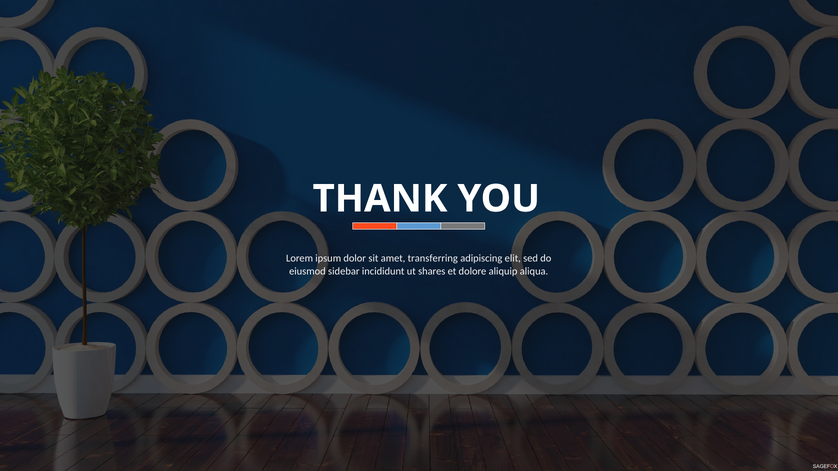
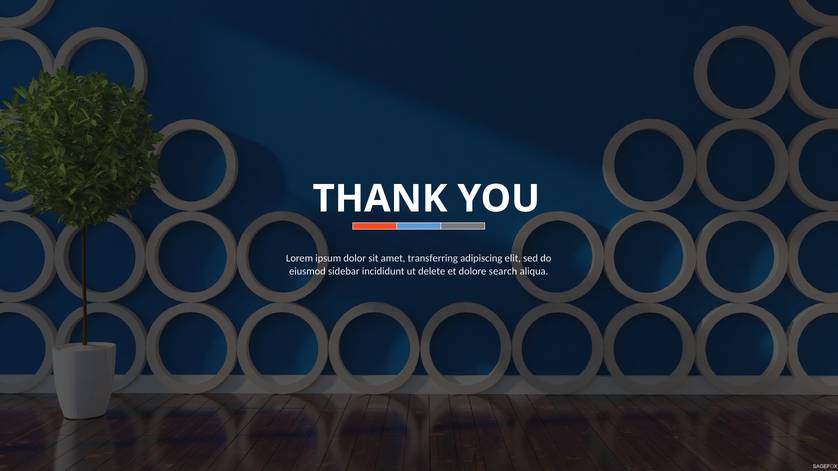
shares: shares -> delete (432, 271)
aliquip: aliquip -> search (503, 271)
